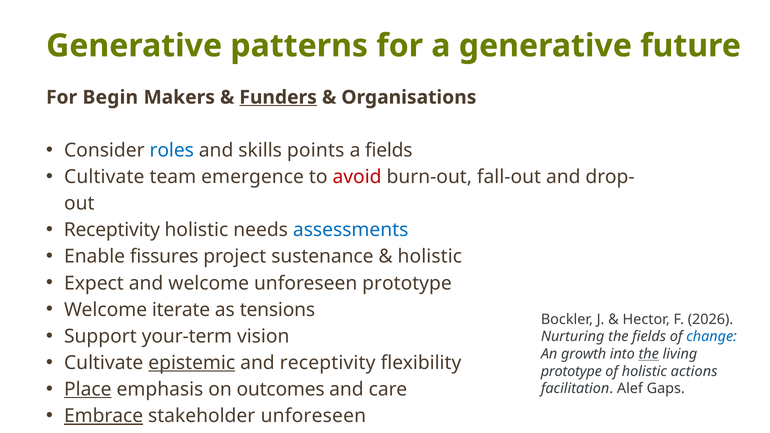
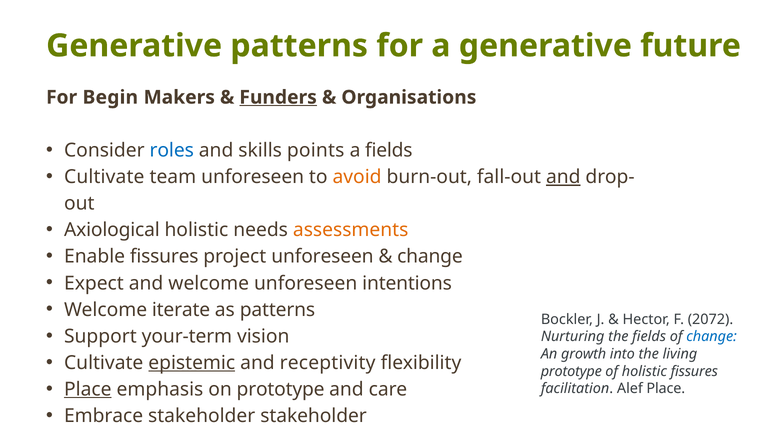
team emergence: emergence -> unforeseen (253, 177)
avoid colour: red -> orange (357, 177)
and underline: none -> present (563, 177)
Receptivity: Receptivity -> Axiological (112, 230)
assessments colour: blue -> orange (351, 230)
project sustenance: sustenance -> unforeseen (322, 257)
holistic: holistic -> change (430, 257)
unforeseen prototype: prototype -> intentions (407, 283)
as tensions: tensions -> patterns (277, 310)
2026: 2026 -> 2072 (711, 319)
the underline: present -> none (649, 354)
holistic actions: actions -> fissures (694, 371)
on outcomes: outcomes -> prototype (281, 389)
Alef Gaps: Gaps -> Place (666, 389)
Embrace underline: present -> none (104, 416)
stakeholder unforeseen: unforeseen -> stakeholder (314, 416)
